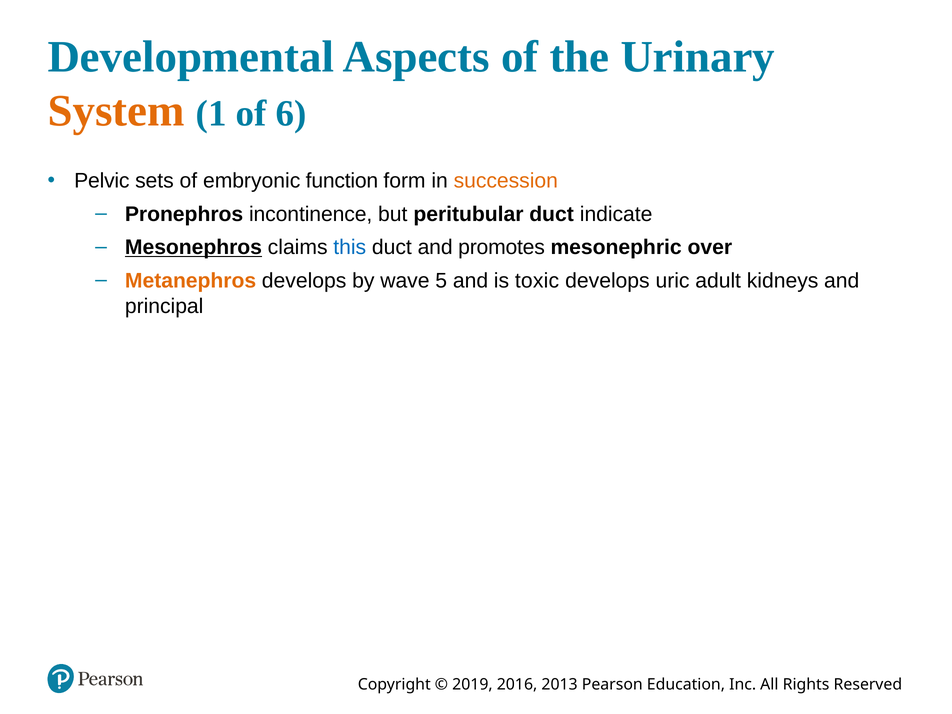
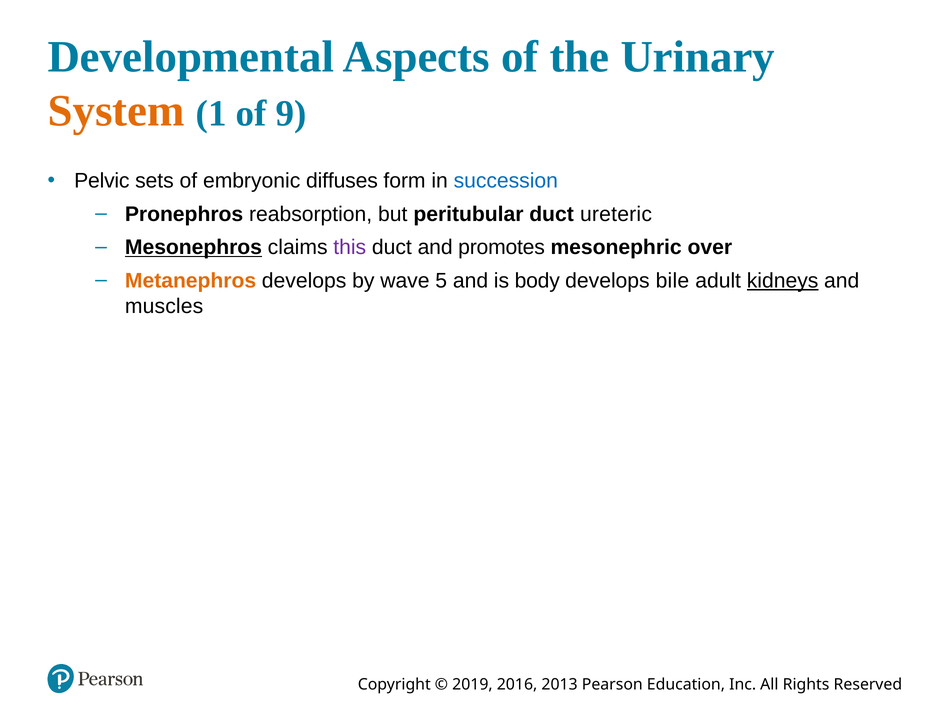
6: 6 -> 9 (291, 113)
function: function -> diffuses (342, 181)
succession colour: orange -> blue (506, 181)
incontinence: incontinence -> reabsorption (311, 214)
indicate: indicate -> ureteric (616, 214)
this colour: blue -> purple (350, 247)
toxic: toxic -> body (537, 281)
uric: uric -> bile (672, 281)
kidneys underline: none -> present (783, 281)
principal: principal -> muscles (164, 306)
